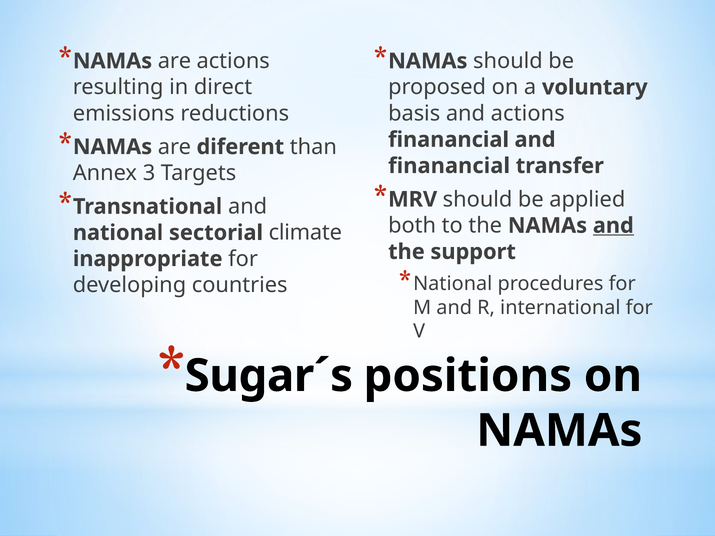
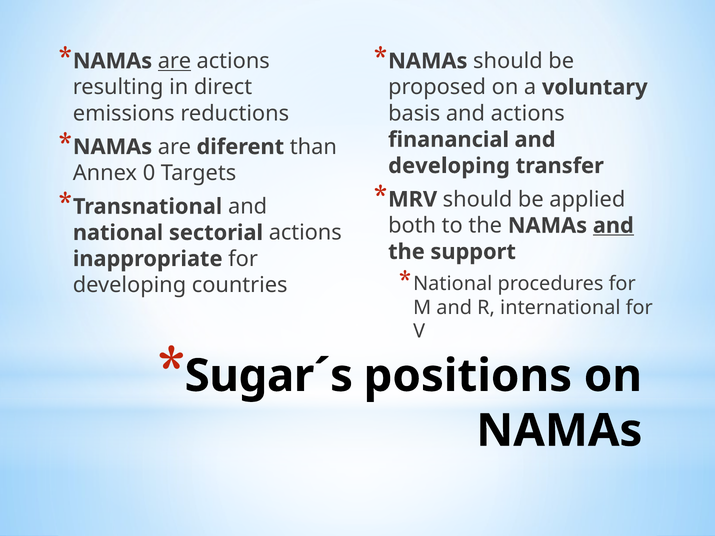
are underline: none -> present (174, 61)
finanancial: finanancial -> developing (449, 166)
3: 3 -> 0 (149, 173)
sectorial climate: climate -> actions (305, 233)
